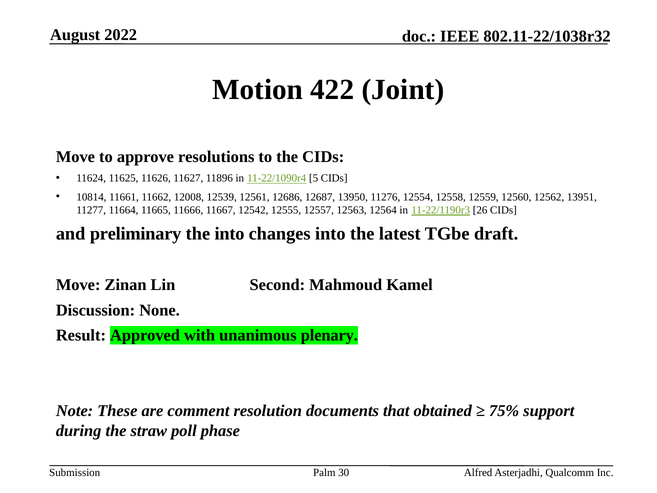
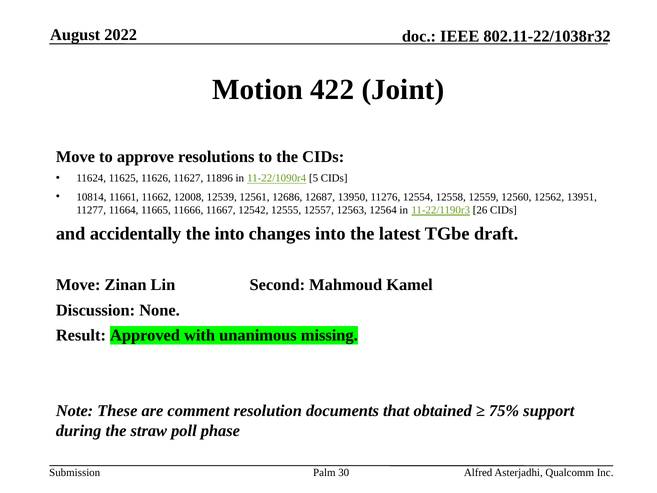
preliminary: preliminary -> accidentally (136, 233)
plenary: plenary -> missing (329, 335)
